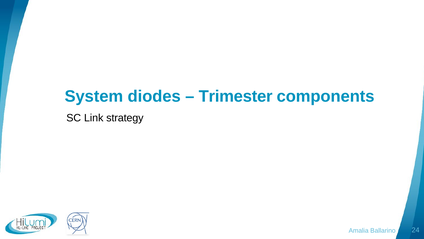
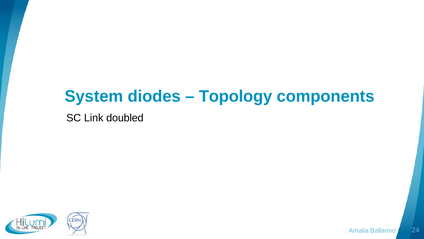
Trimester: Trimester -> Topology (236, 96)
strategy: strategy -> doubled (125, 118)
